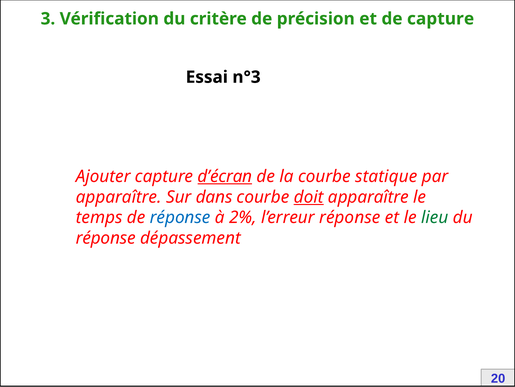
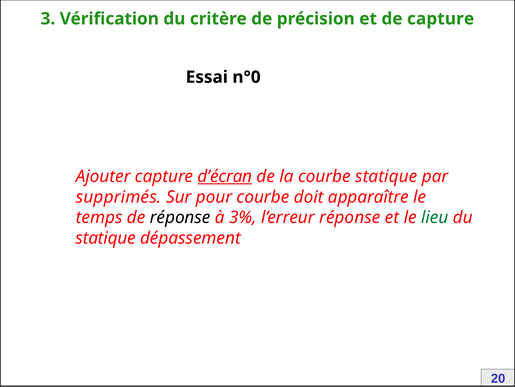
n°3: n°3 -> n°0 (247, 77)
apparaître: apparaître -> supprimés (119, 197)
dans: dans -> pour (214, 197)
doit underline: present -> none (309, 197)
réponse colour: blue -> black (180, 217)
2%: 2% -> 3% (243, 217)
réponse: réponse -> statique (106, 238)
